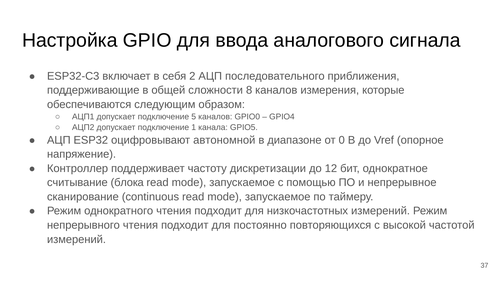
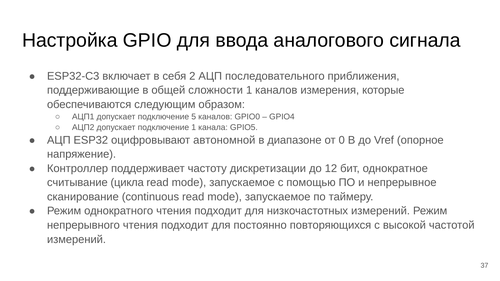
сложности 8: 8 -> 1 (249, 90)
блока: блока -> цикла (127, 183)
